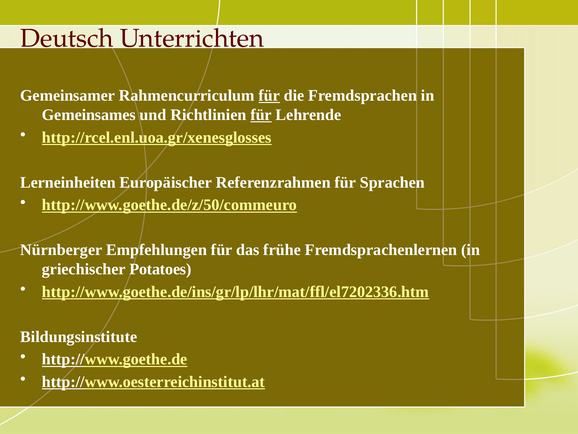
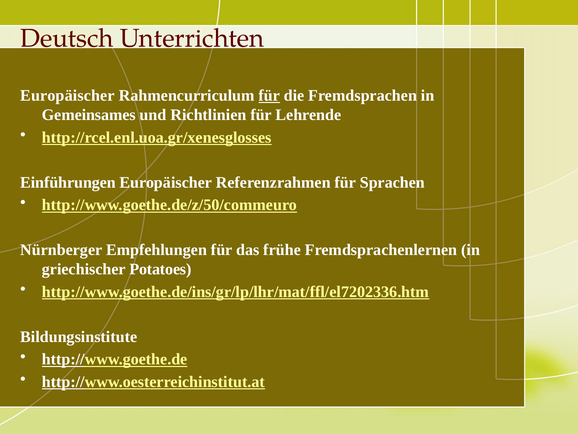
Gemeinsamer: Gemeinsamer -> Europäischer (67, 96)
für underline: present -> none (261, 115)
Lerneinheiten: Lerneinheiten -> Einführungen (68, 182)
